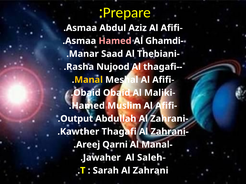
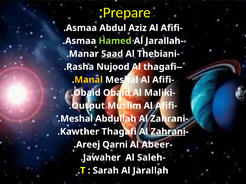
Hamed colour: pink -> light green (115, 41)
Ghamdi: Ghamdi -> Jarallah (163, 41)
Saad underline: none -> present (112, 54)
Hamed: Hamed -> Output (88, 106)
Output: Output -> Meshal (77, 119)
Al Manal: Manal -> Abeer (155, 145)
Sarah Al Zahrani: Zahrani -> Jarallah (151, 171)
